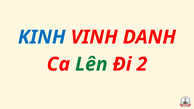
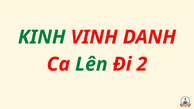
KINH colour: blue -> green (42, 37)
